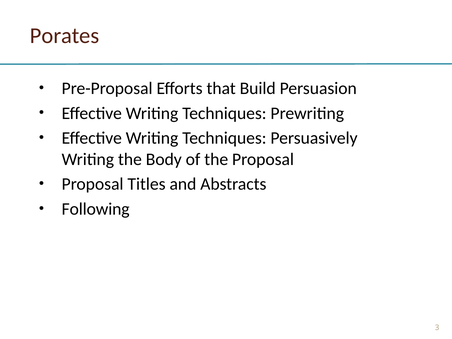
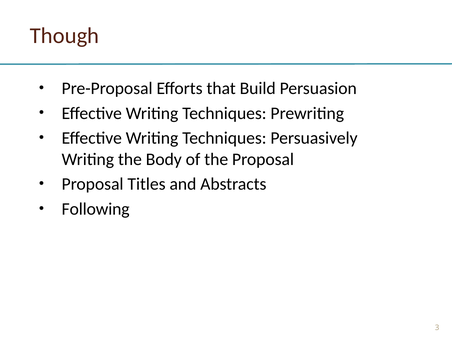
Porates: Porates -> Though (65, 36)
